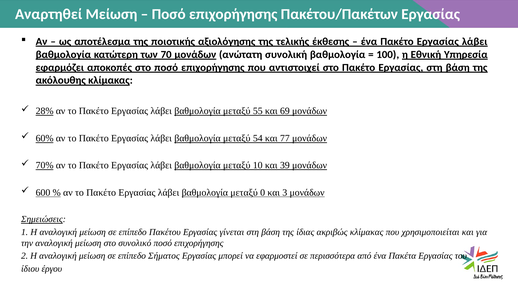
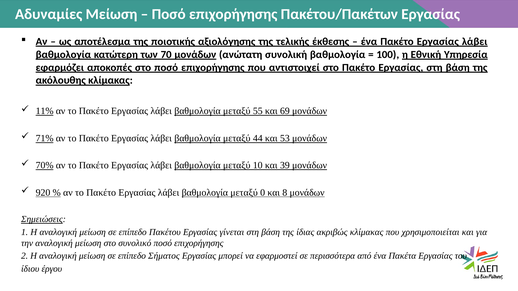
Αναρτηθεί: Αναρτηθεί -> Αδυναμίες (49, 14)
28%: 28% -> 11% (45, 111)
60%: 60% -> 71% (45, 138)
54: 54 -> 44 (258, 138)
77: 77 -> 53 (285, 138)
600: 600 -> 920 (43, 193)
3: 3 -> 8 (285, 193)
